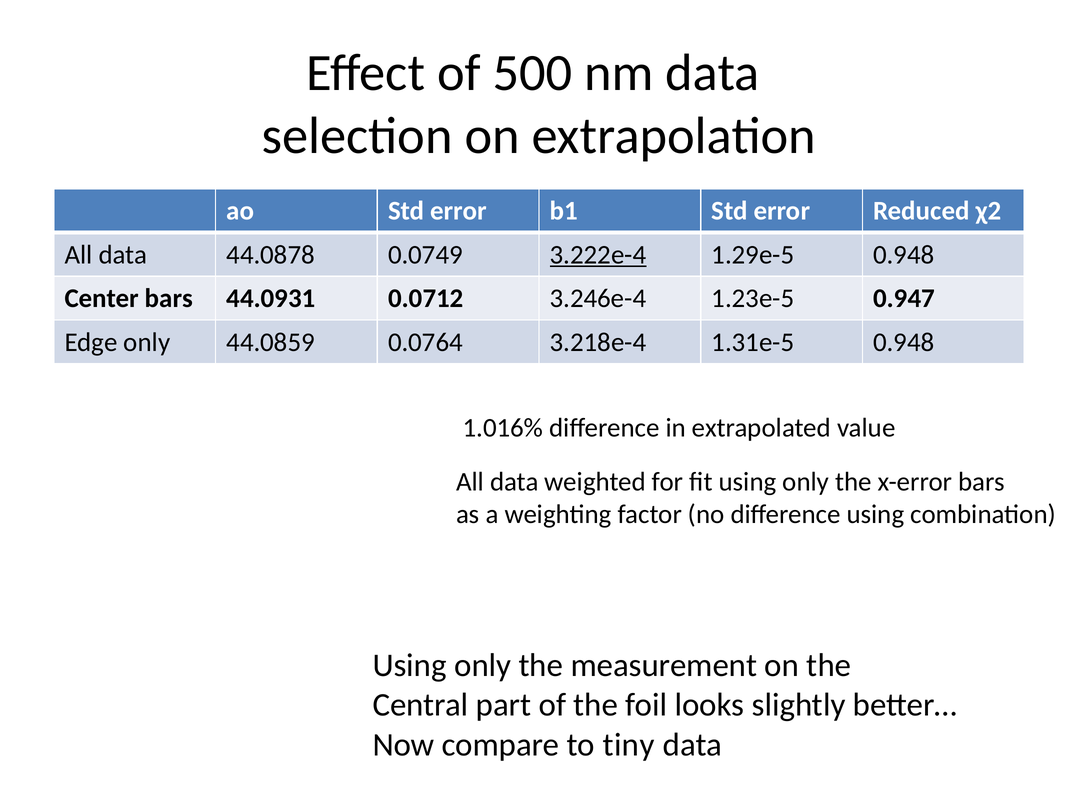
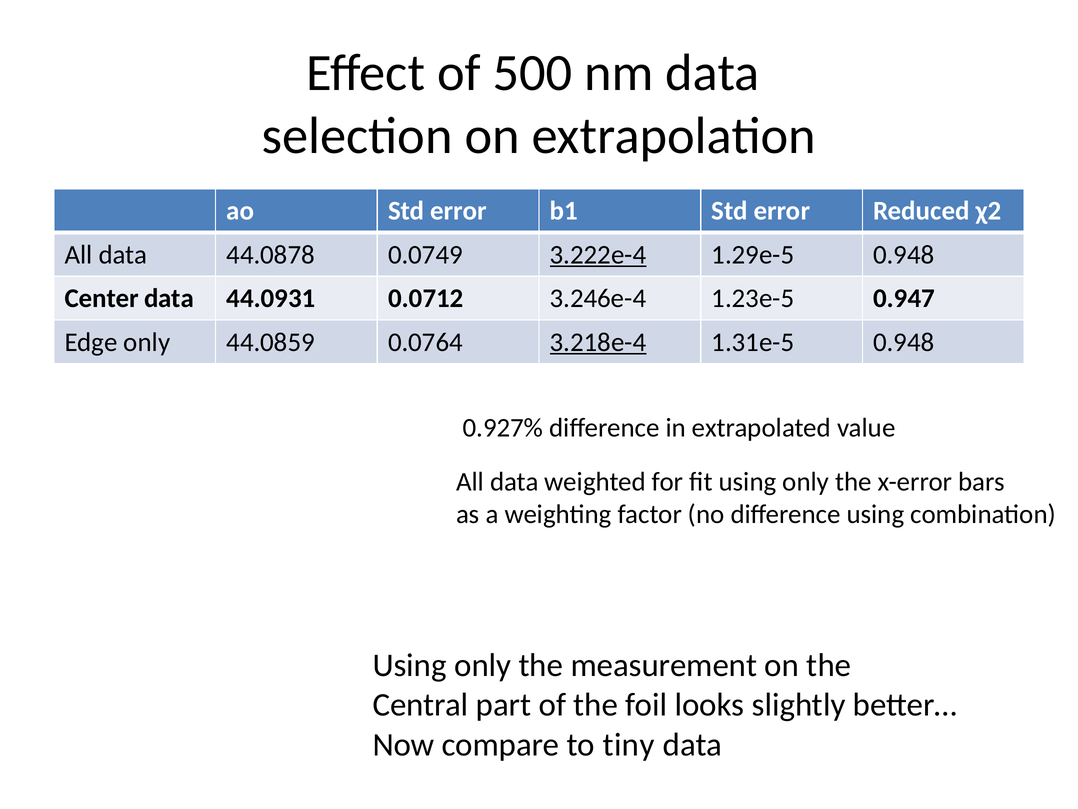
Center bars: bars -> data (169, 298)
3.218e-4 underline: none -> present (598, 342)
1.016%: 1.016% -> 0.927% (503, 428)
